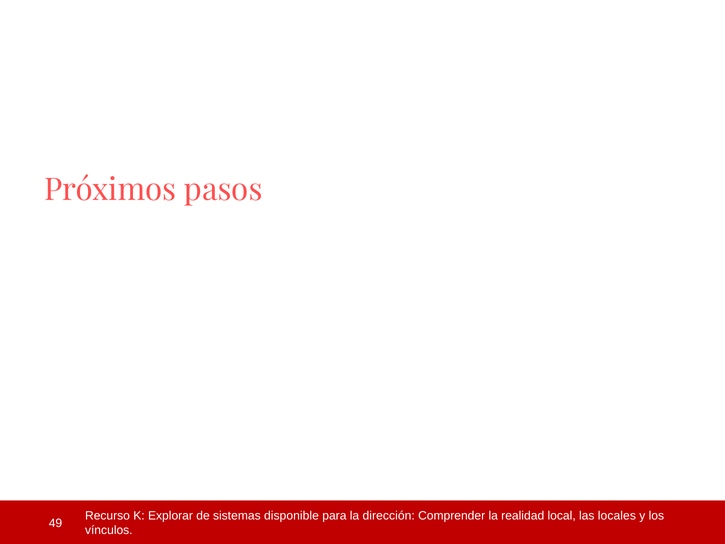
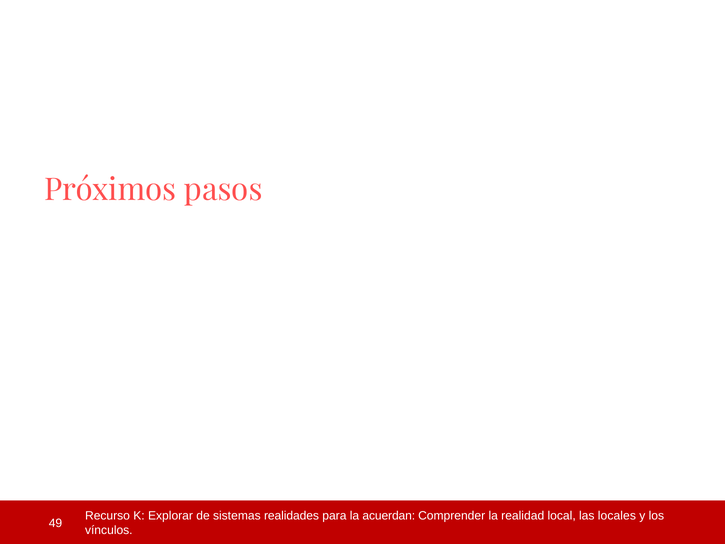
disponible: disponible -> realidades (292, 516)
dirección: dirección -> acuerdan (389, 516)
